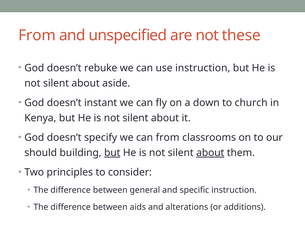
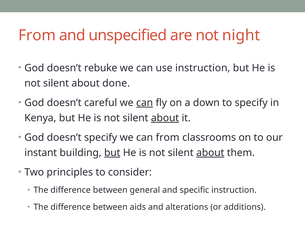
these: these -> night (241, 35)
aside: aside -> done (116, 83)
instant: instant -> careful (101, 103)
can underline: none -> present (145, 103)
to church: church -> specify (251, 103)
about underline: none -> present (165, 118)
should: should -> instant (41, 153)
